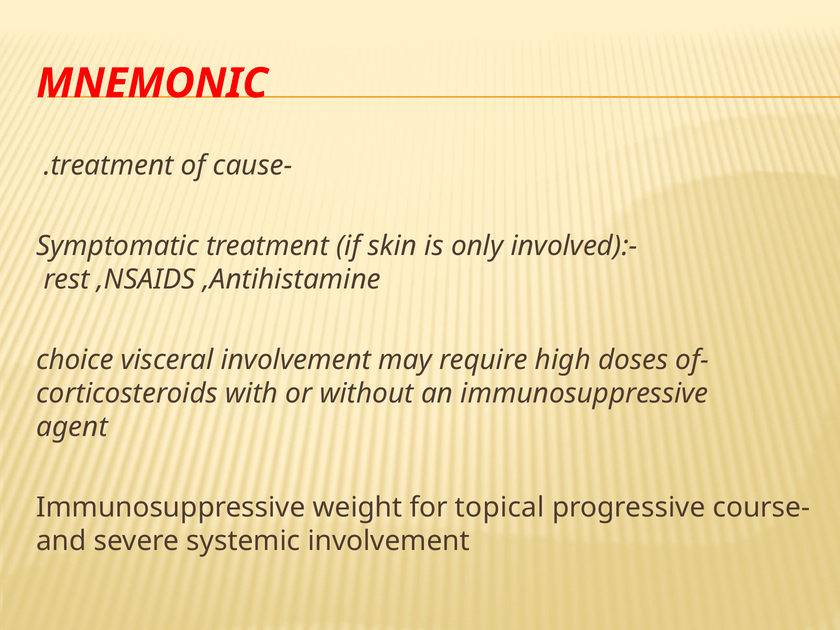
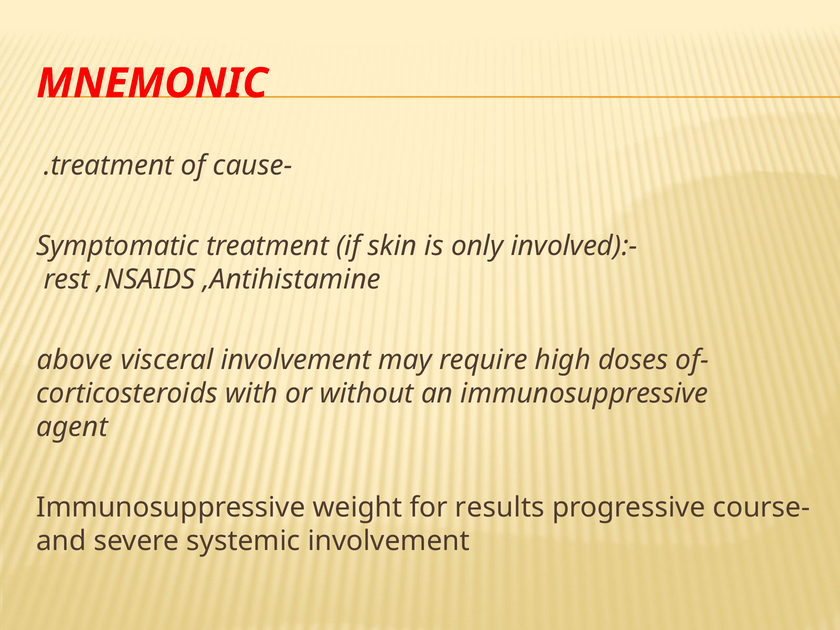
choice: choice -> above (75, 360)
topical: topical -> results (500, 507)
